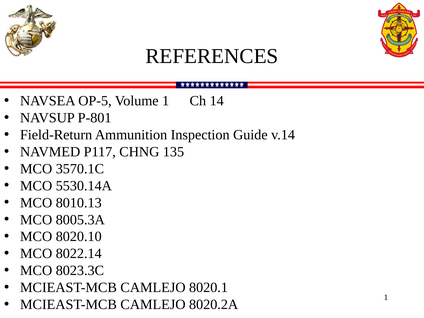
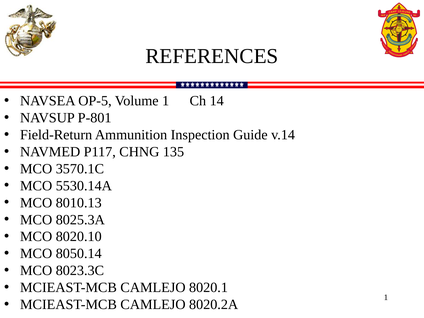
8005.3A: 8005.3A -> 8025.3A (80, 220)
8022.14: 8022.14 -> 8050.14 (79, 254)
